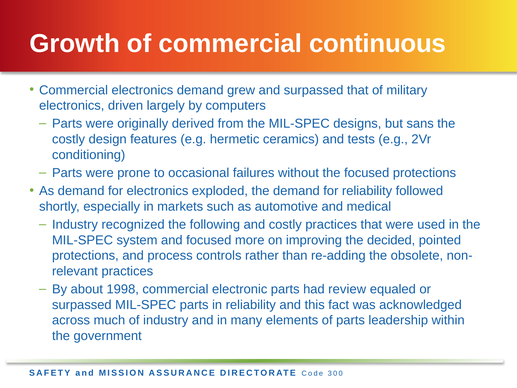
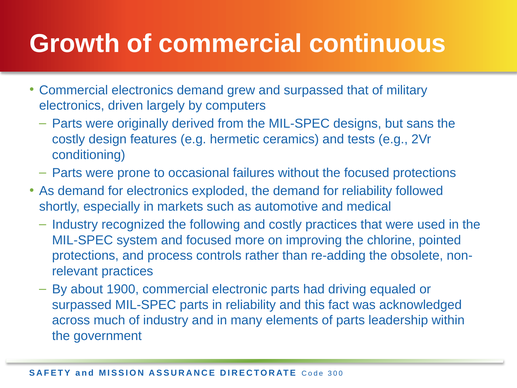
decided: decided -> chlorine (391, 240)
1998: 1998 -> 1900 (123, 289)
review: review -> driving (347, 289)
